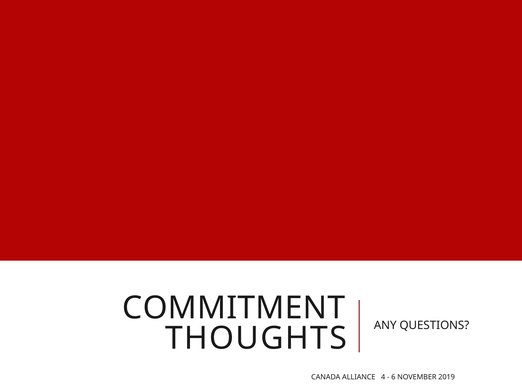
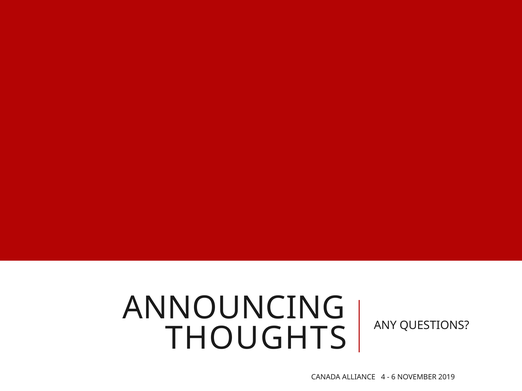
COMMITMENT: COMMITMENT -> ANNOUNCING (234, 308)
